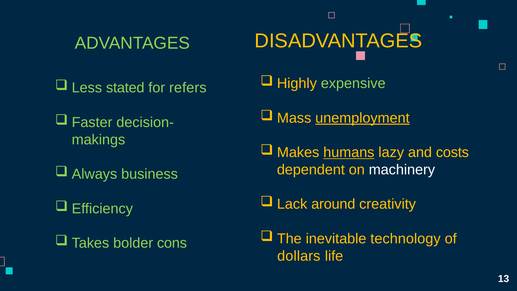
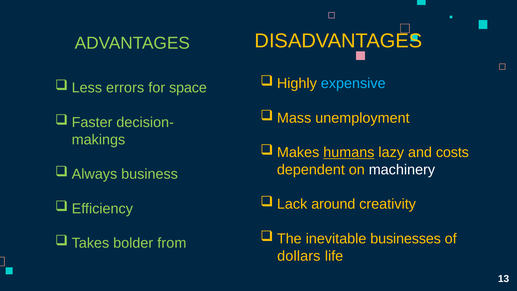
expensive colour: light green -> light blue (353, 83)
stated: stated -> errors (125, 88)
refers: refers -> space (188, 88)
unemployment underline: present -> none (362, 118)
technology: technology -> businesses (406, 239)
cons: cons -> from (172, 243)
